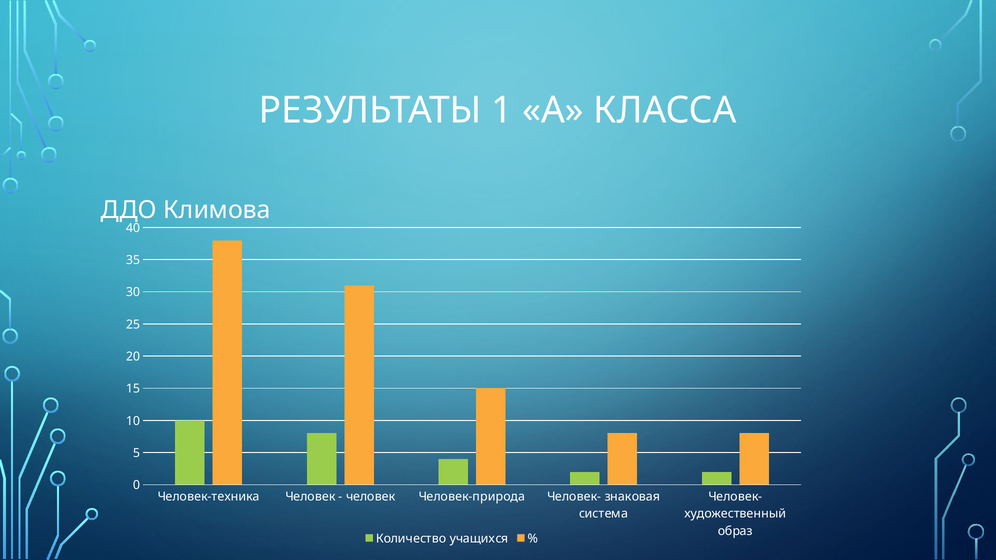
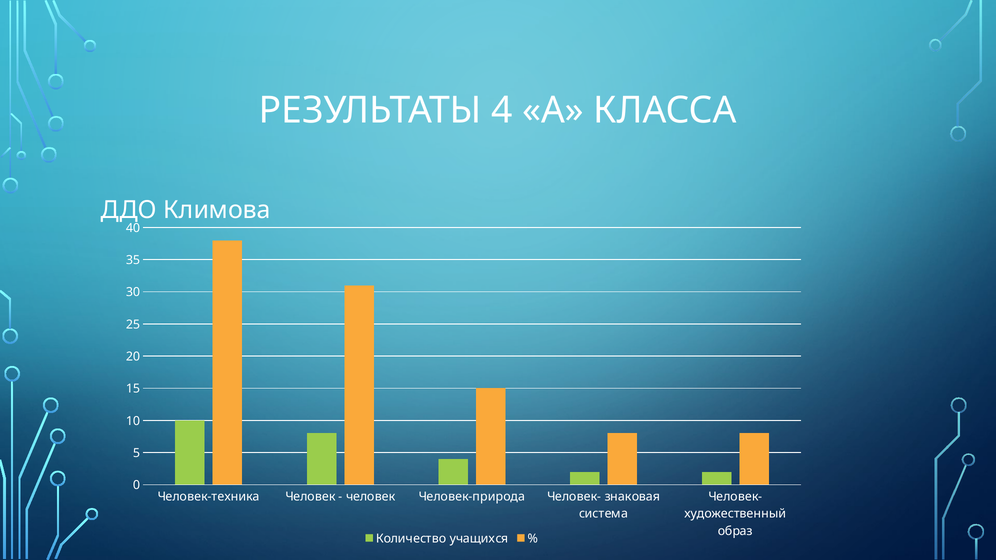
1: 1 -> 4 (502, 111)
